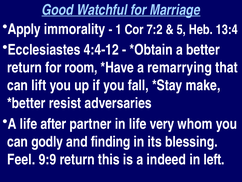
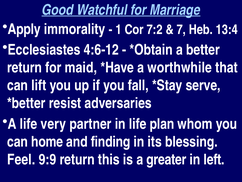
5: 5 -> 7 (181, 29)
4:4-12: 4:4-12 -> 4:6-12 (101, 50)
room: room -> maid (81, 67)
remarrying: remarrying -> worthwhile (180, 67)
make: make -> serve (203, 85)
after: after -> very (53, 124)
very: very -> plan (162, 124)
godly: godly -> home (47, 141)
indeed: indeed -> greater (166, 159)
